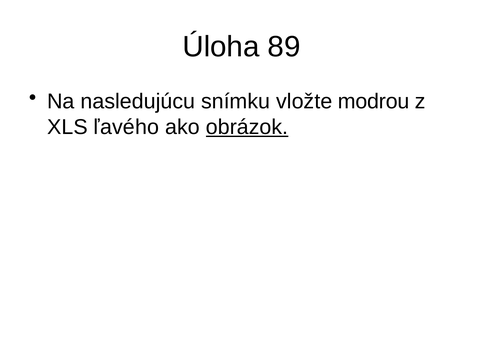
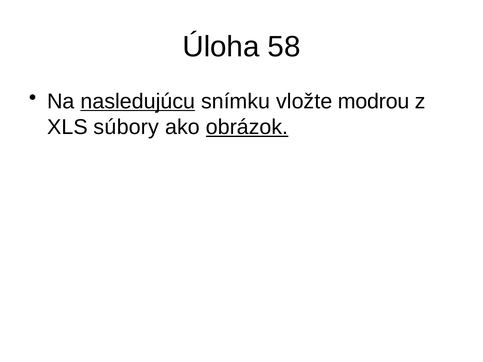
89: 89 -> 58 (284, 47)
nasledujúcu underline: none -> present (138, 101)
ľavého: ľavého -> súbory (126, 127)
